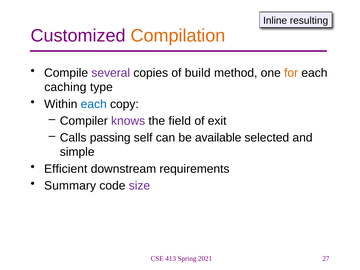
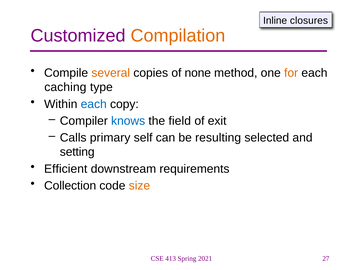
resulting: resulting -> closures (309, 20)
several colour: purple -> orange (111, 73)
build: build -> none (198, 73)
knows colour: purple -> blue (128, 121)
passing: passing -> primary (110, 138)
available: available -> resulting (218, 138)
simple: simple -> setting (77, 152)
Summary: Summary -> Collection (70, 186)
size colour: purple -> orange (139, 186)
